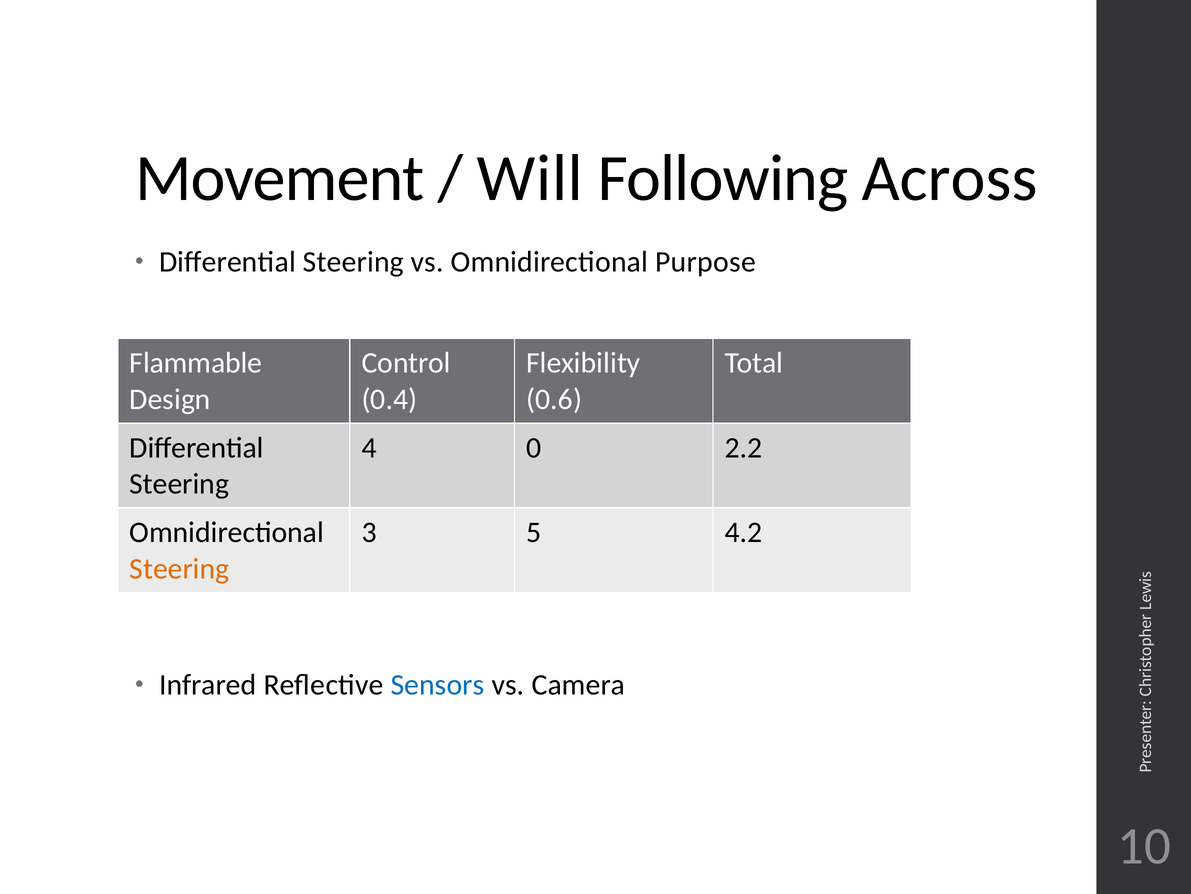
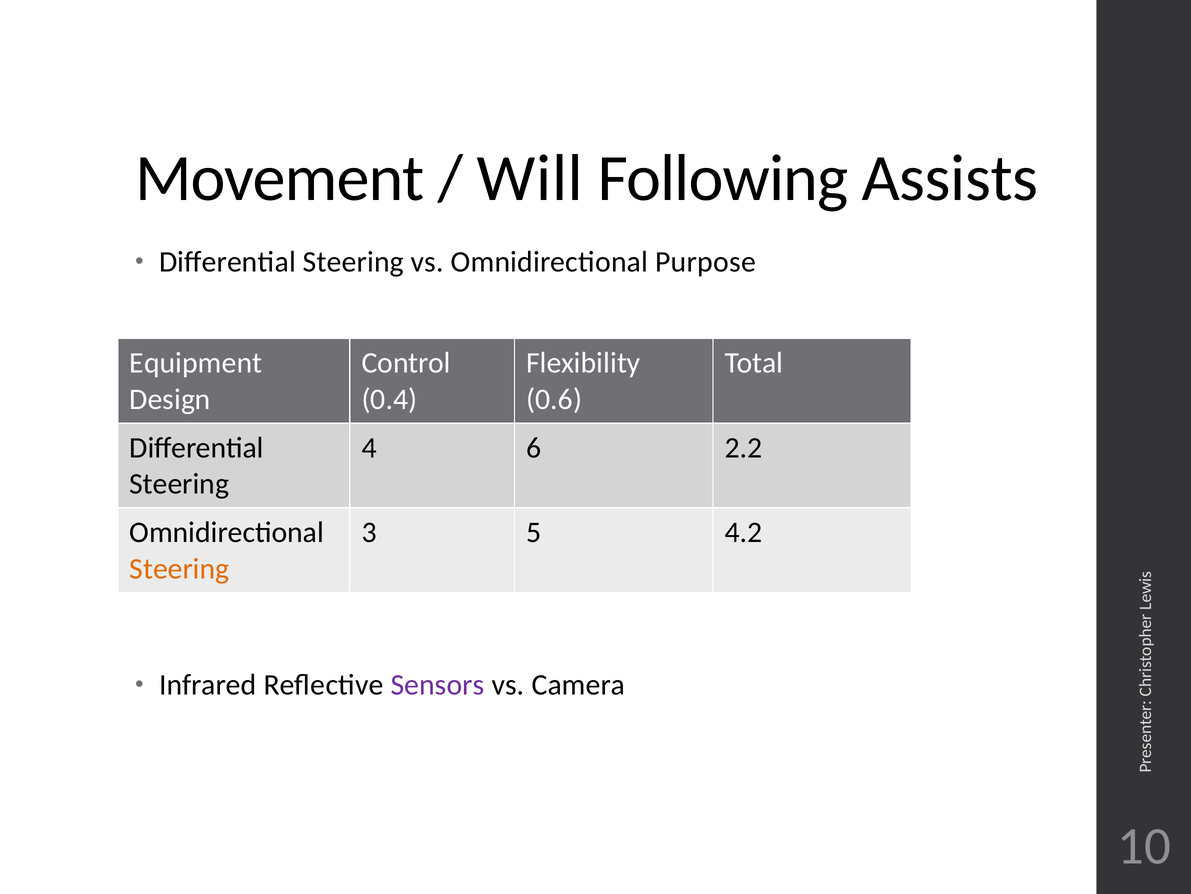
Across: Across -> Assists (950, 178)
Flammable: Flammable -> Equipment (196, 363)
0: 0 -> 6 (534, 447)
Sensors colour: blue -> purple (438, 684)
